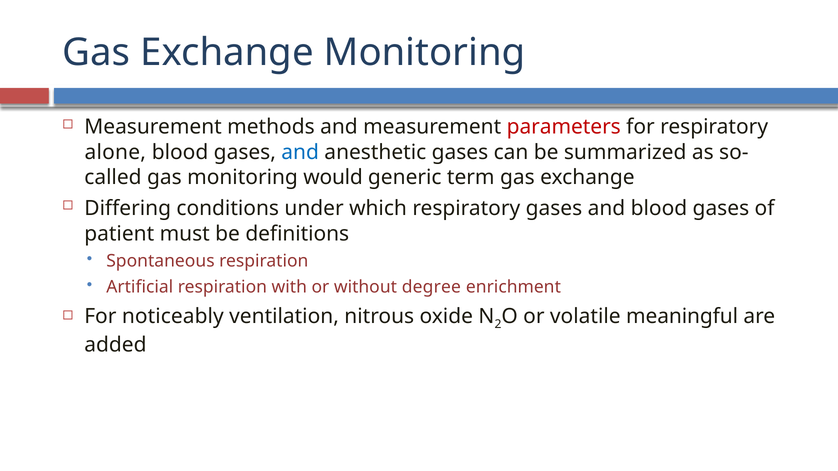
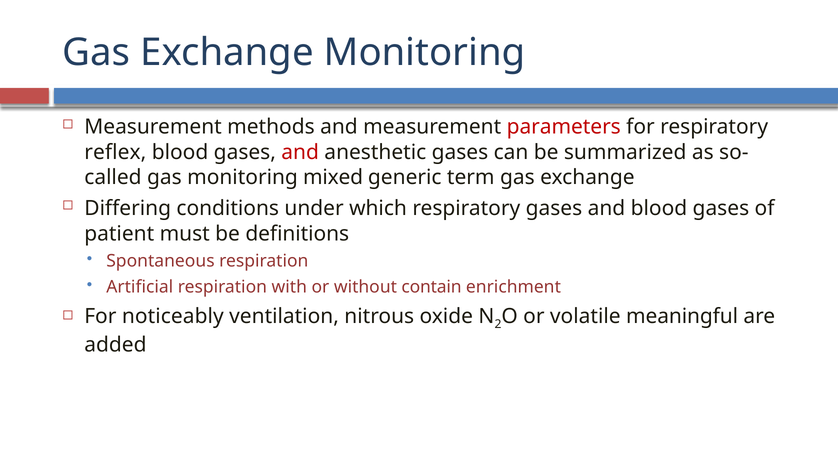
alone: alone -> reflex (115, 152)
and colour: blue -> red (300, 152)
would: would -> mixed (333, 177)
degree: degree -> contain (432, 287)
